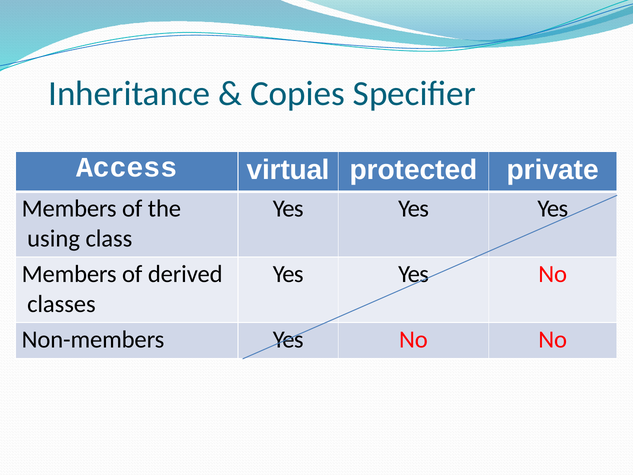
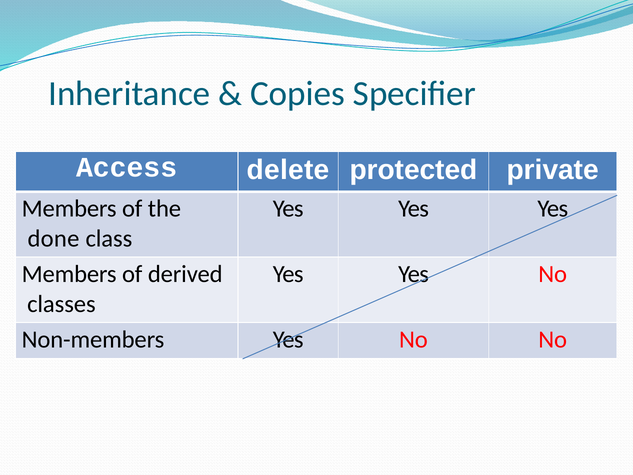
virtual: virtual -> delete (288, 170)
using: using -> done (53, 238)
